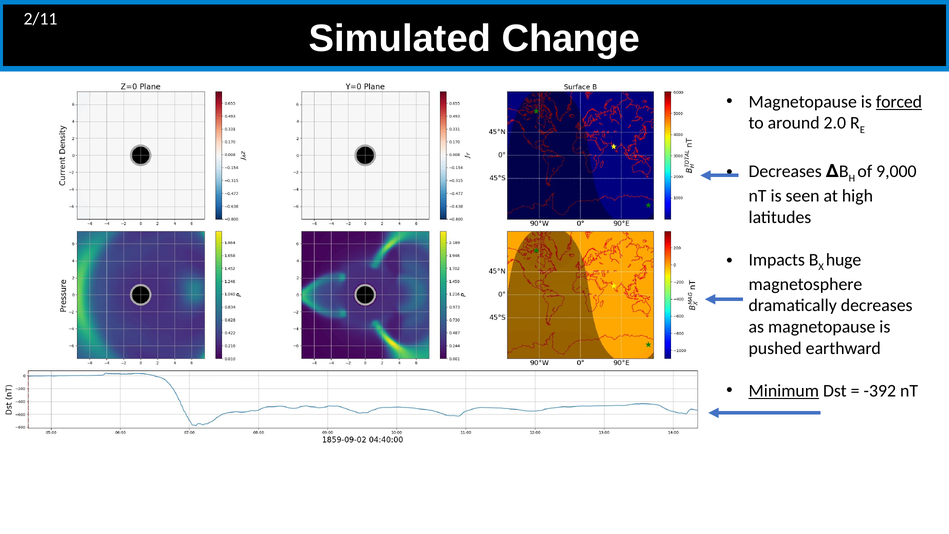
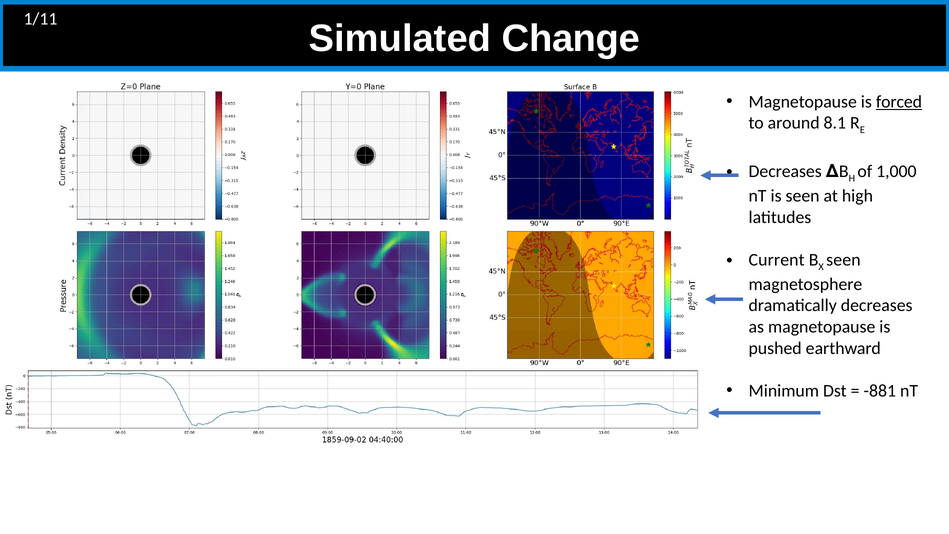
2/11: 2/11 -> 1/11 (41, 19)
2.0: 2.0 -> 8.1 (835, 123)
9,000: 9,000 -> 1,000 (896, 172)
Impacts: Impacts -> Current (777, 260)
huge: huge -> seen (843, 260)
Minimum underline: present -> none (784, 391)
-392: -392 -> -881 (880, 391)
